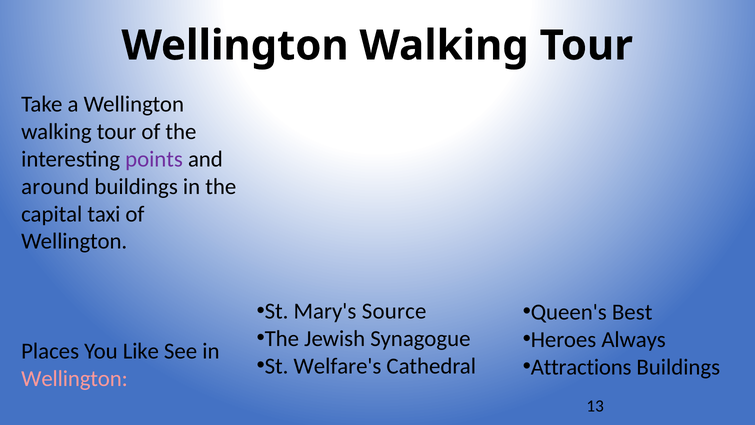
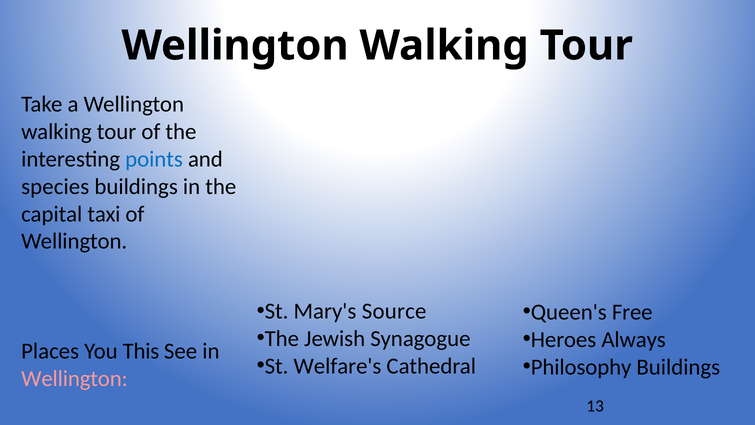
points colour: purple -> blue (154, 159)
around: around -> species (55, 186)
Best: Best -> Free (632, 312)
Like: Like -> This (141, 351)
Attractions: Attractions -> Philosophy (581, 367)
